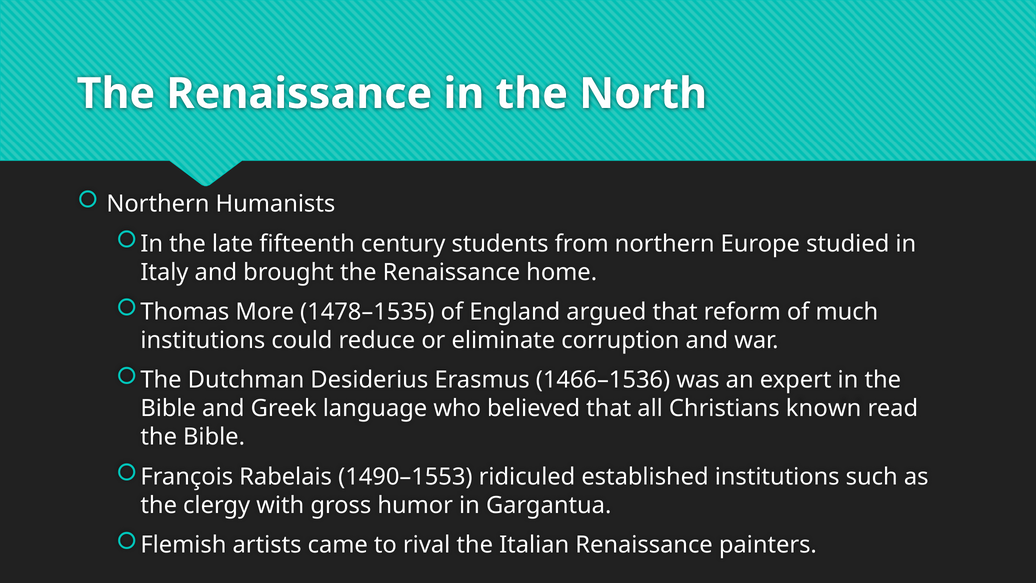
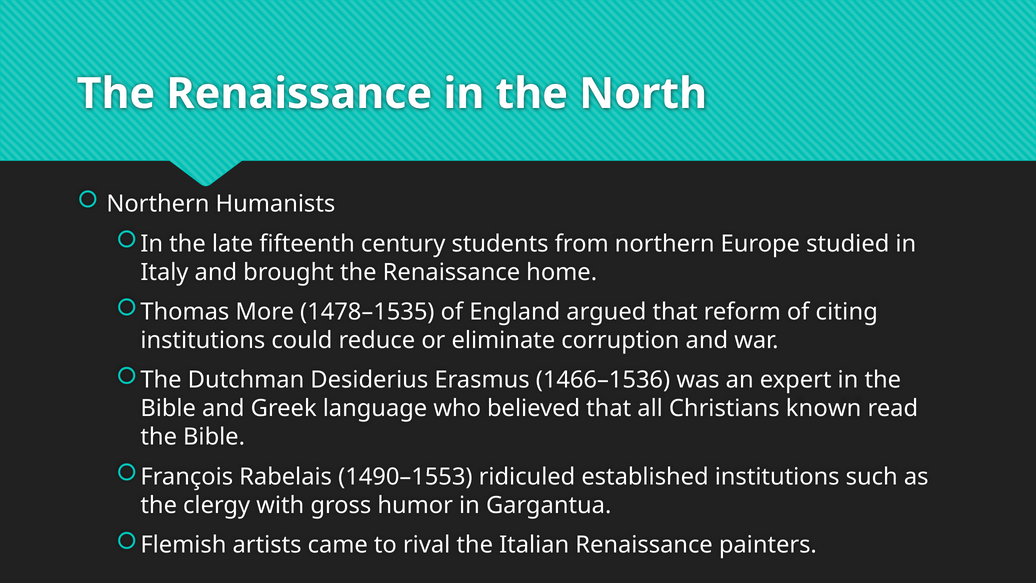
much: much -> citing (847, 312)
